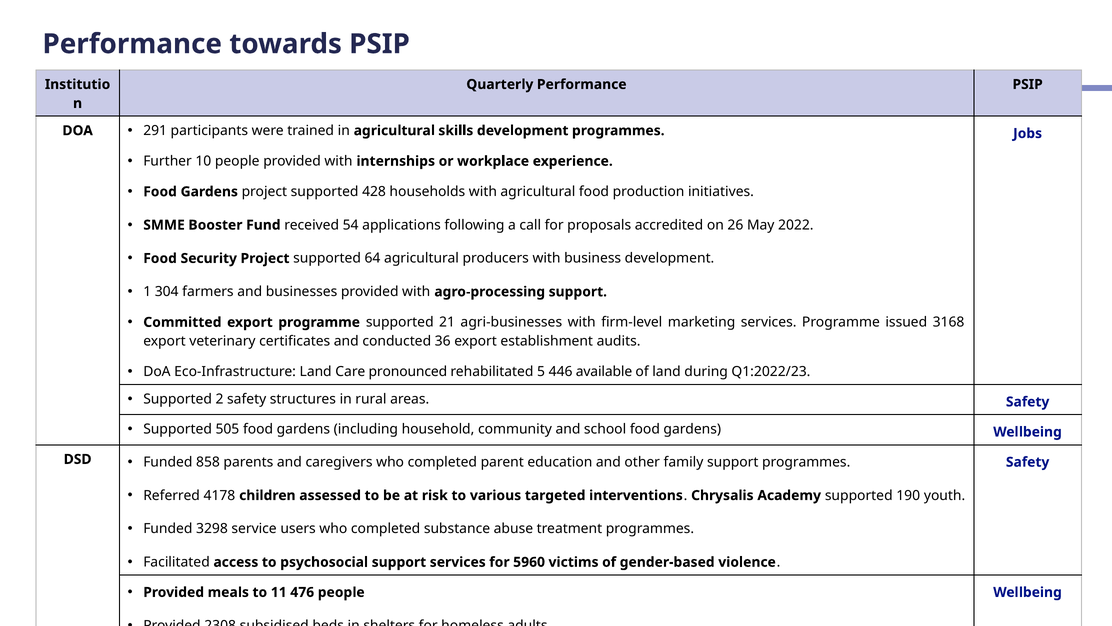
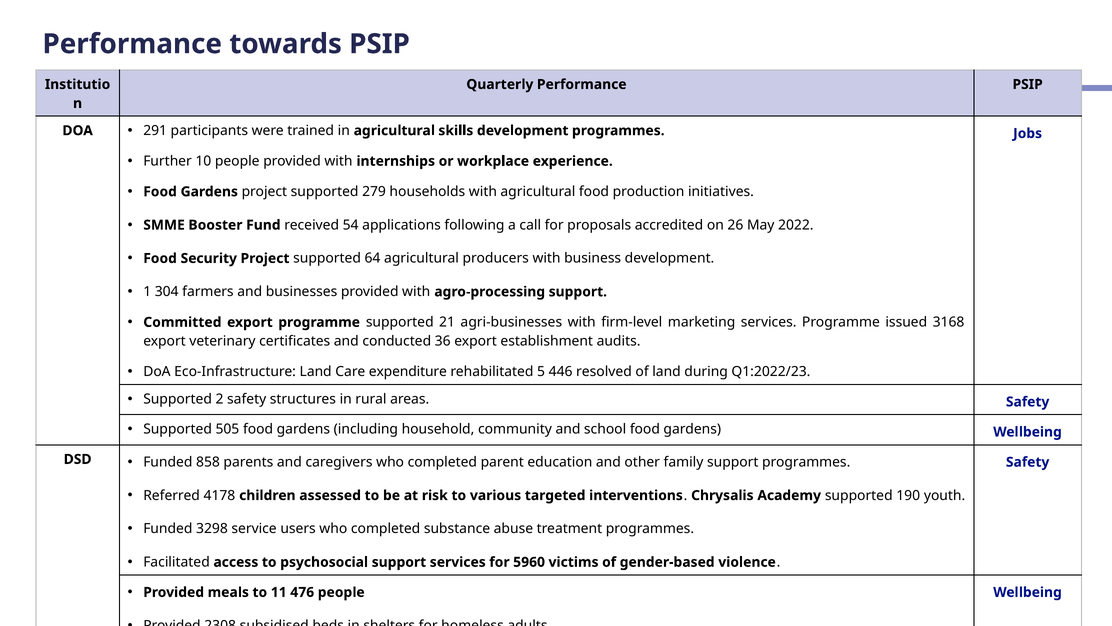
428: 428 -> 279 (374, 192)
pronounced: pronounced -> expenditure (408, 371)
available: available -> resolved (604, 371)
